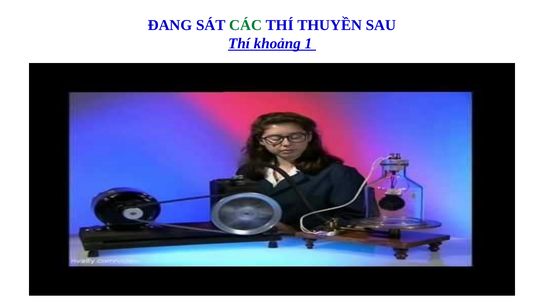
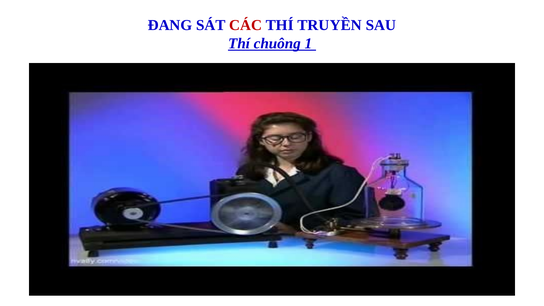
CÁC colour: green -> red (246, 25)
THUYỀN: THUYỀN -> TRUYỀN (330, 25)
khoảng: khoảng -> chuông (277, 43)
